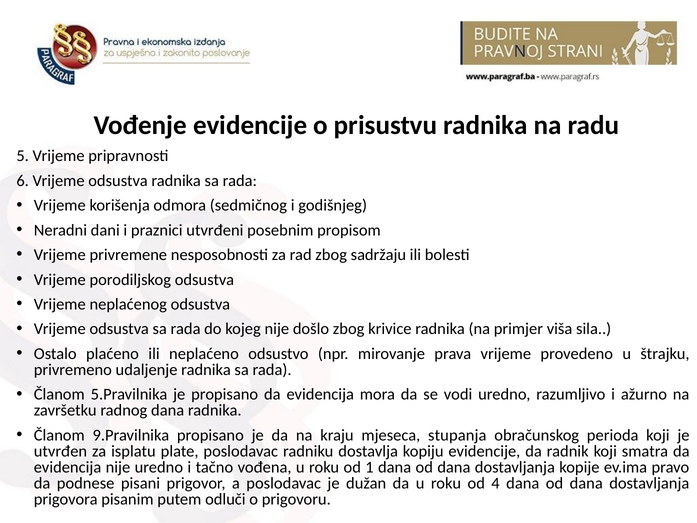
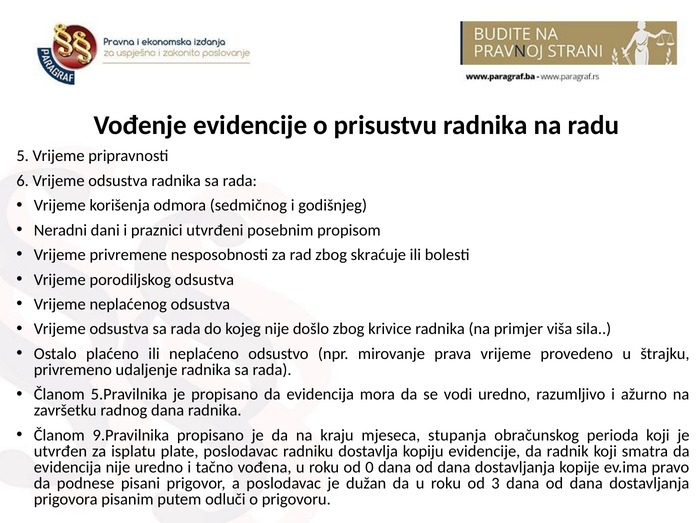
sadržaju: sadržaju -> skraćuje (378, 255)
1: 1 -> 0 (370, 467)
4: 4 -> 3 (496, 483)
